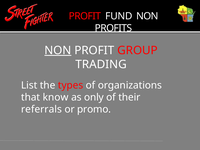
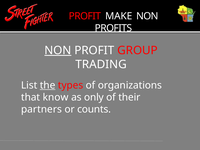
FUND: FUND -> MAKE (119, 16)
the underline: none -> present (48, 85)
referrals: referrals -> partners (41, 109)
promo: promo -> counts (94, 109)
